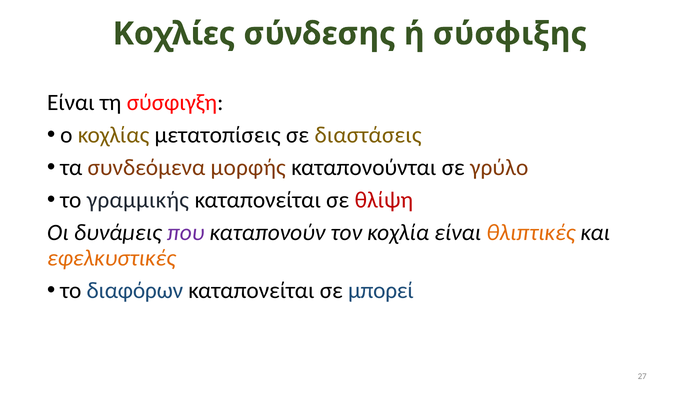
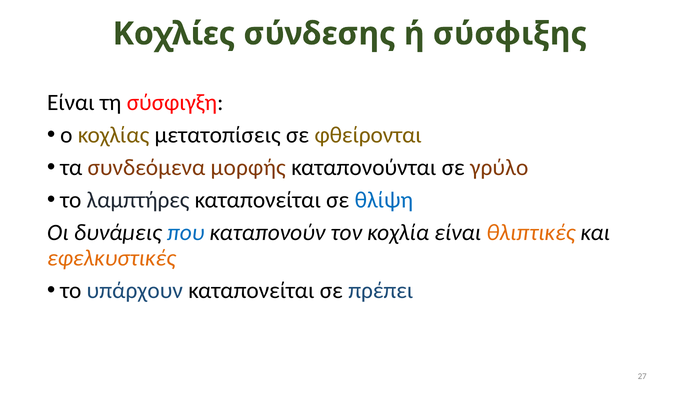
διαστάσεις: διαστάσεις -> φθείρονται (368, 135)
γραμμικής: γραμμικής -> λαμπτήρες (138, 200)
θλίψη colour: red -> blue (384, 200)
που colour: purple -> blue (186, 232)
διαφόρων: διαφόρων -> υπάρχουν (135, 290)
μπορεί: μπορεί -> πρέπει (381, 290)
